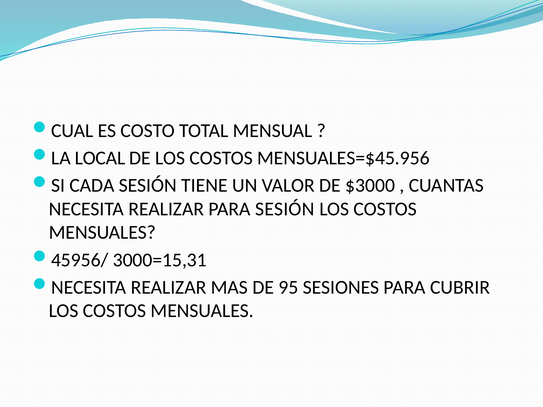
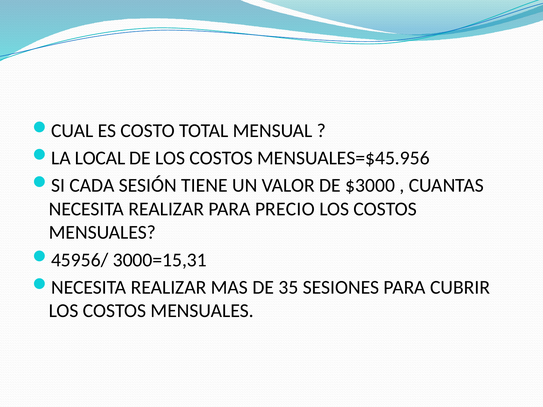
PARA SESIÓN: SESIÓN -> PRECIO (285, 209)
95: 95 -> 35 (288, 287)
